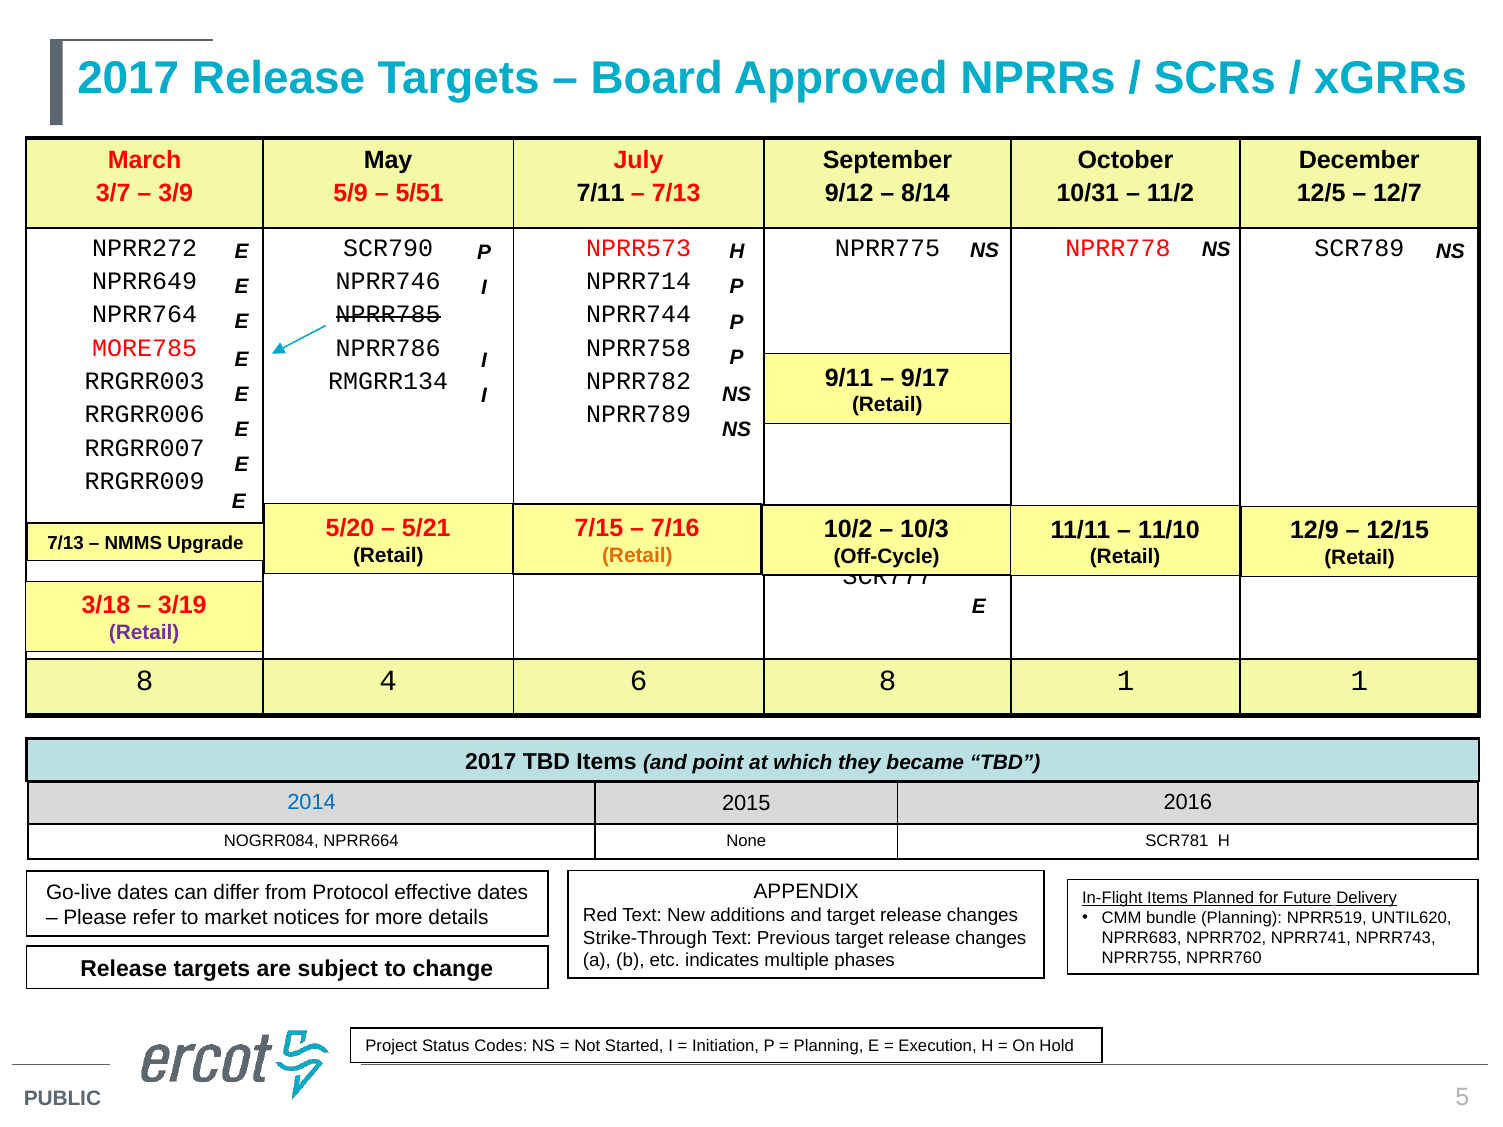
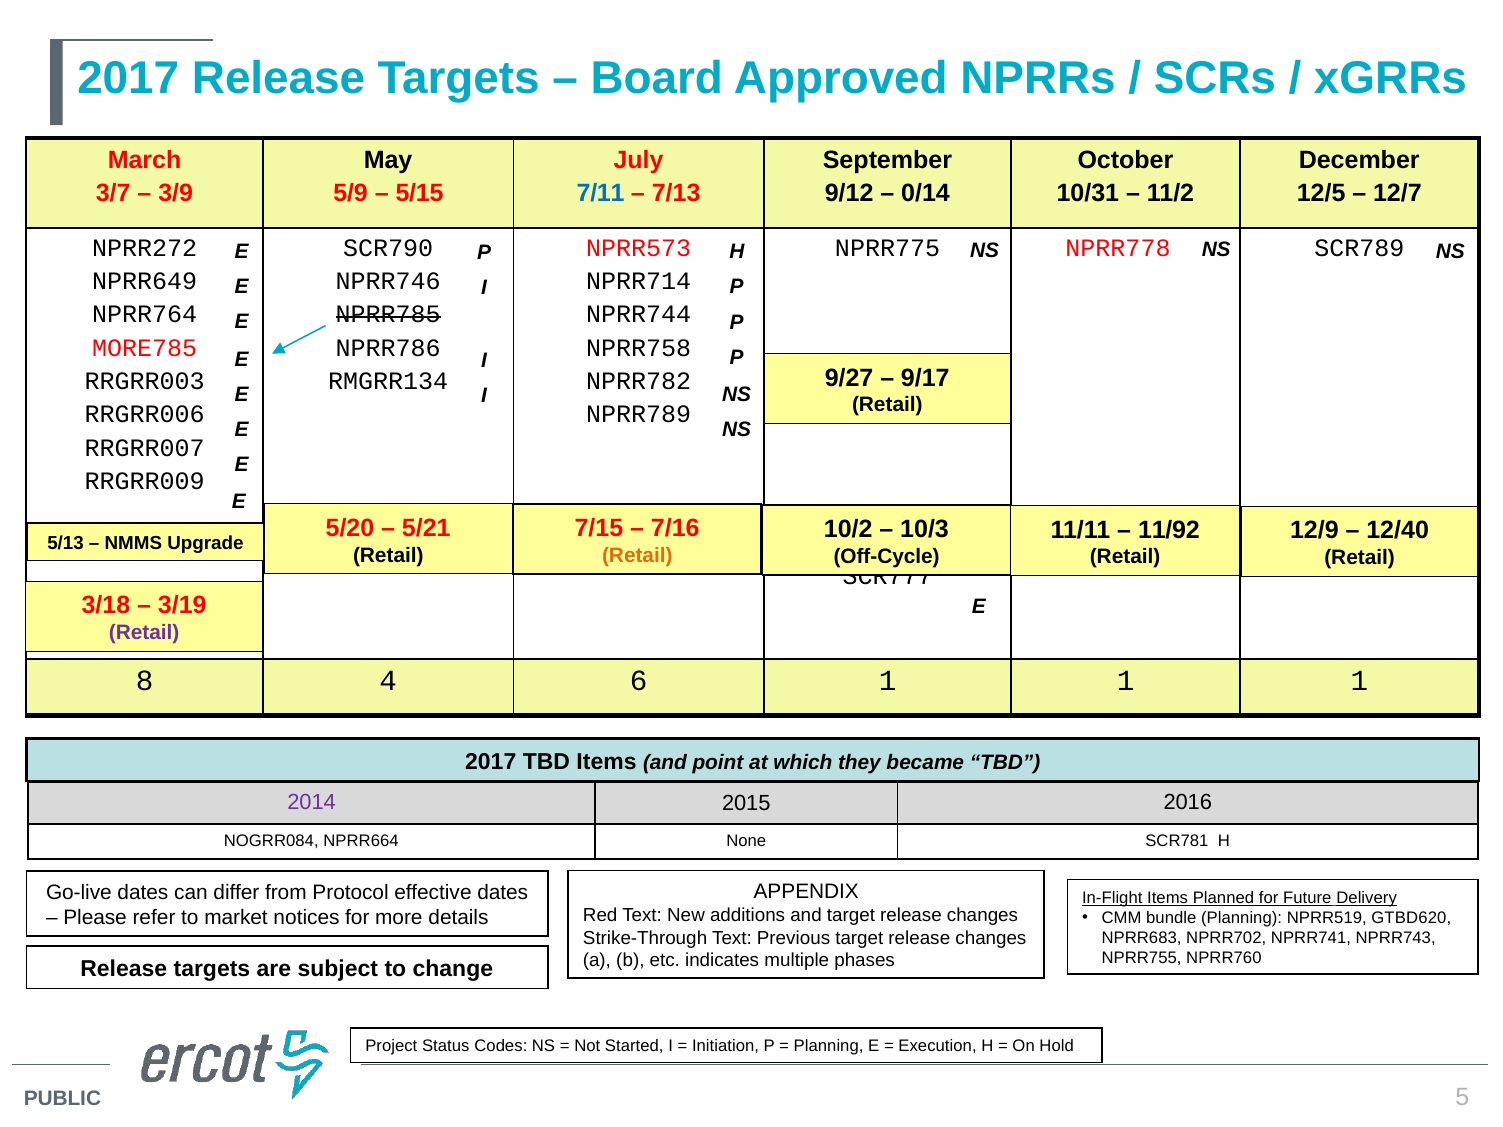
5/51: 5/51 -> 5/15 (419, 193)
7/11 colour: black -> blue (601, 193)
8/14: 8/14 -> 0/14 (925, 193)
9/11: 9/11 -> 9/27 (849, 378)
11/10: 11/10 -> 11/92 (1169, 530)
12/15: 12/15 -> 12/40 (1398, 531)
7/13: 7/13 -> 5/13 (66, 543)
6 8: 8 -> 1 (888, 681)
2014 colour: blue -> purple (312, 803)
UNTIL620: UNTIL620 -> GTBD620 (1411, 918)
